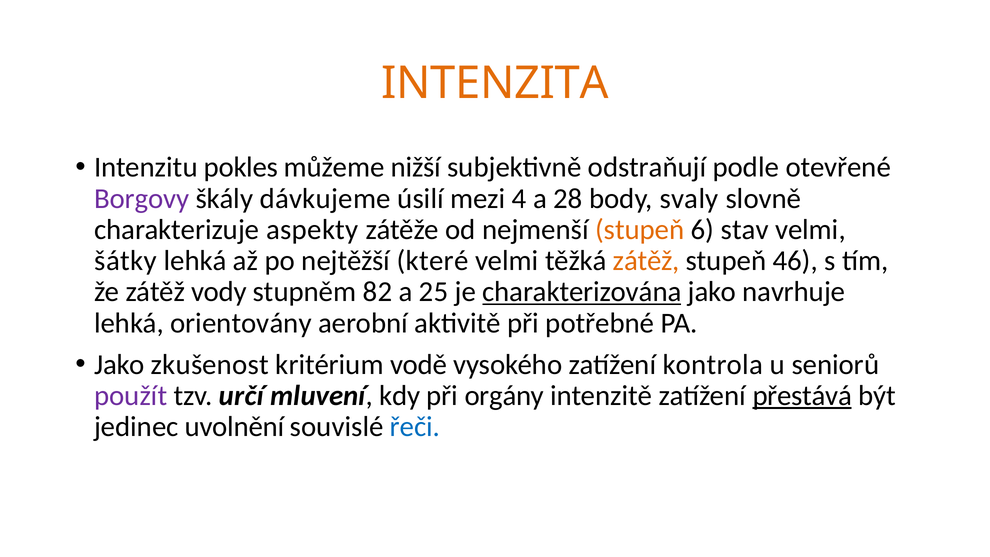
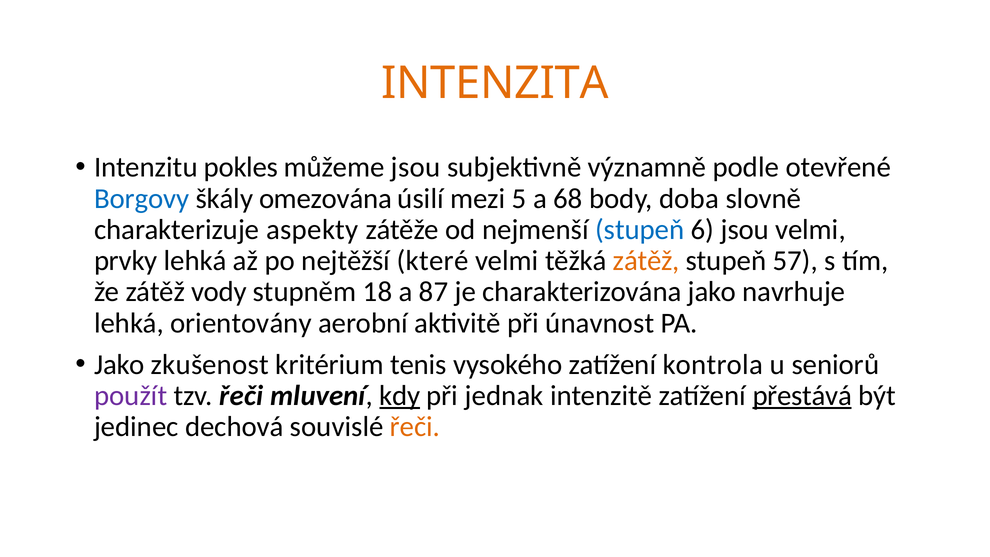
můžeme nižší: nižší -> jsou (416, 167)
odstraňují: odstraňují -> významně (647, 167)
Borgovy colour: purple -> blue (142, 198)
dávkujeme: dávkujeme -> omezována (325, 198)
4: 4 -> 5 (519, 198)
28: 28 -> 68 (568, 198)
svaly: svaly -> doba (689, 198)
stupeň colour: orange -> blue (640, 230)
6 stav: stav -> jsou (745, 230)
šátky: šátky -> prvky (126, 261)
46: 46 -> 57 (795, 261)
82: 82 -> 18 (378, 292)
25: 25 -> 87 (434, 292)
charakterizována underline: present -> none (582, 292)
potřebné: potřebné -> únavnost (600, 323)
vodě: vodě -> tenis (418, 364)
tzv určí: určí -> řeči (241, 396)
kdy underline: none -> present (400, 396)
orgány: orgány -> jednak (504, 396)
uvolnění: uvolnění -> dechová (234, 427)
řeči colour: blue -> orange (415, 427)
